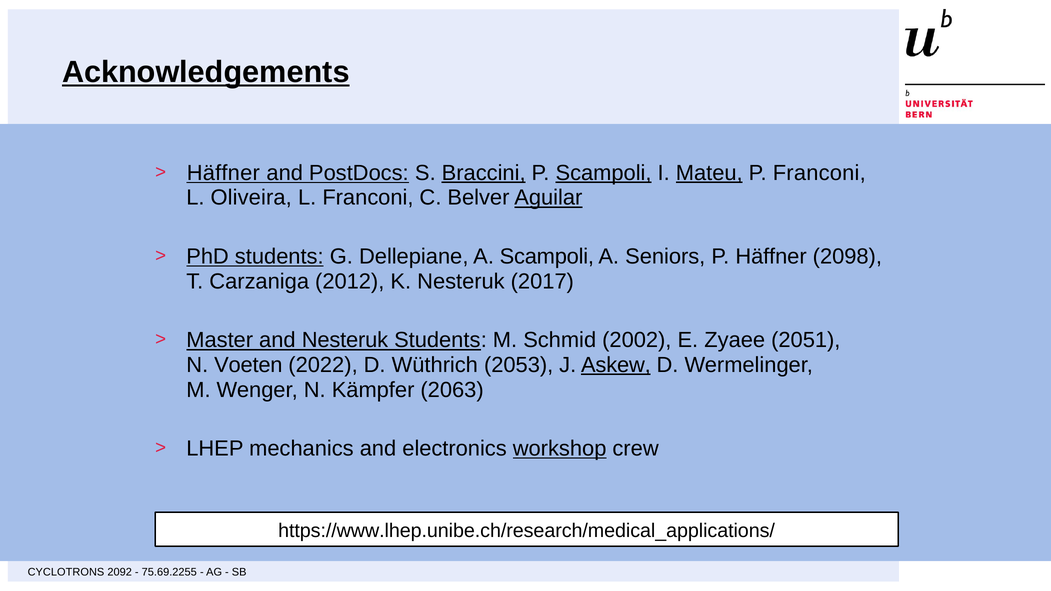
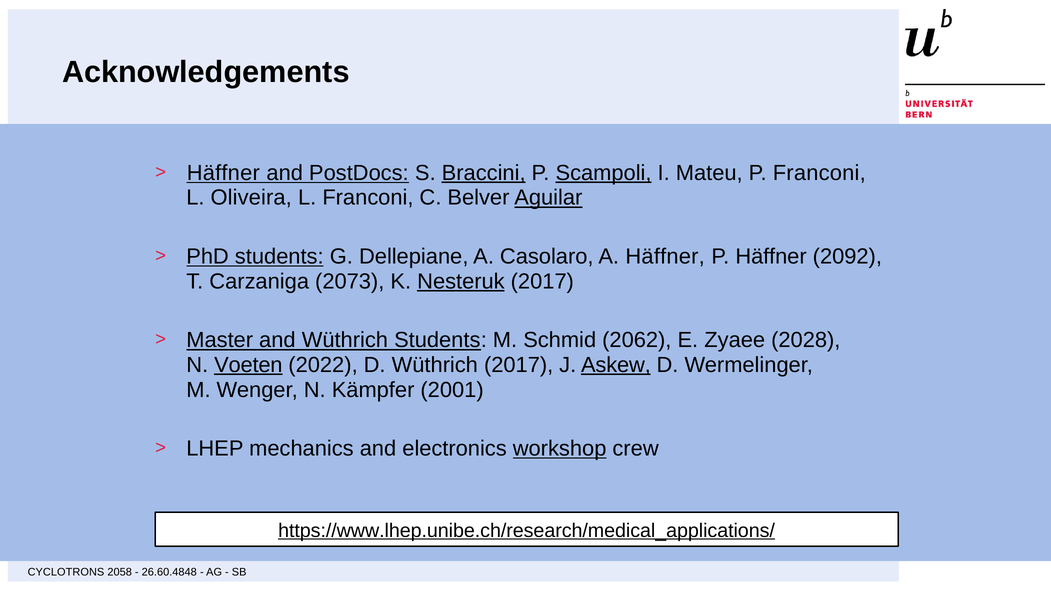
Acknowledgements underline: present -> none (206, 72)
Mateu underline: present -> none (709, 173)
A Scampoli: Scampoli -> Casolaro (547, 257)
A Seniors: Seniors -> Häffner (665, 257)
2098: 2098 -> 2092 (847, 257)
2012: 2012 -> 2073 (350, 281)
Nesteruk underline: none -> present (461, 281)
and Nesteruk: Nesteruk -> Wüthrich (345, 340)
2002: 2002 -> 2062 (637, 340)
2051: 2051 -> 2028 (806, 340)
Voeten underline: none -> present (248, 365)
Wüthrich 2053: 2053 -> 2017 (519, 365)
2063: 2063 -> 2001 (452, 390)
https://www.lhep.unibe.ch/research/medical_applications/ underline: none -> present (527, 531)
2092: 2092 -> 2058 (120, 572)
75.69.2255: 75.69.2255 -> 26.60.4848 (169, 572)
